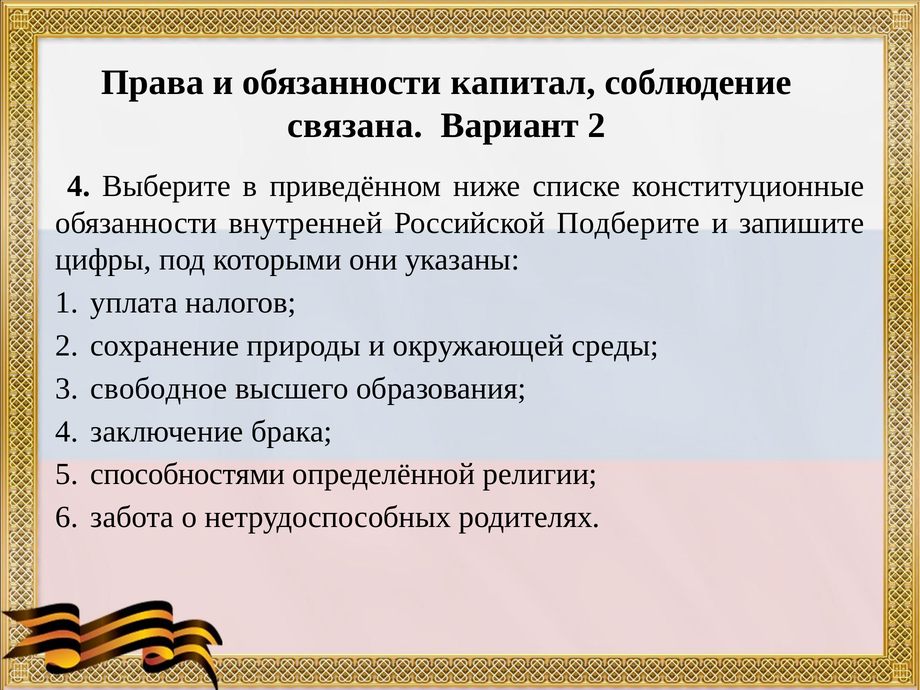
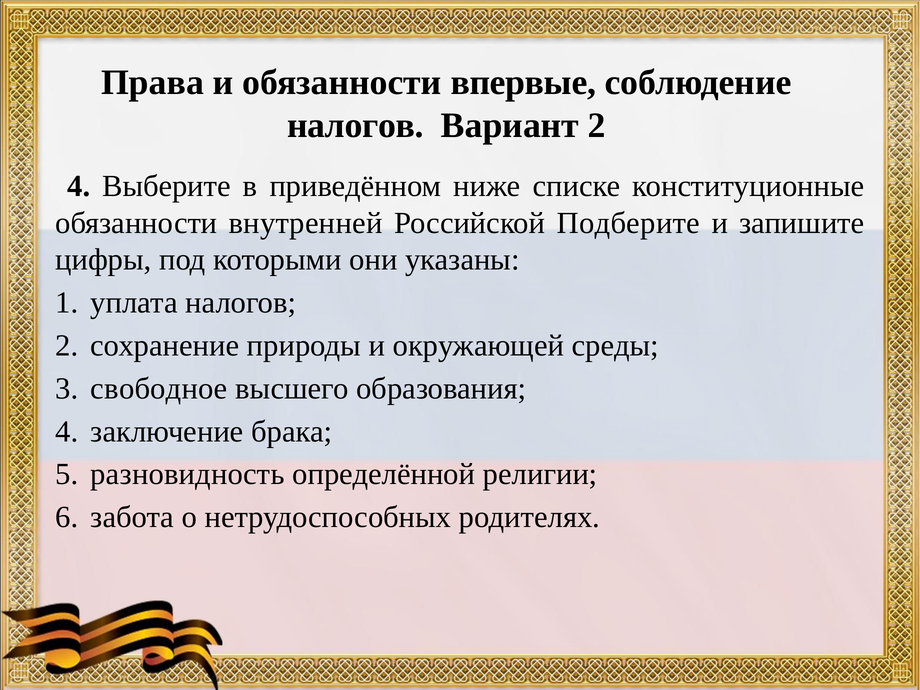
капитал: капитал -> впервые (523, 82)
связана: связана -> налогов (355, 125)
способностями: способностями -> разновидность (187, 474)
